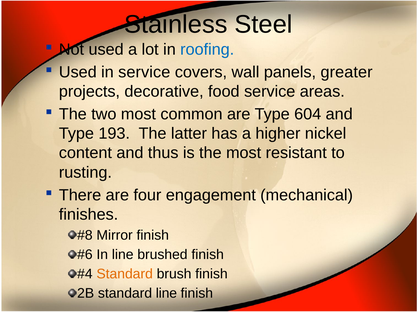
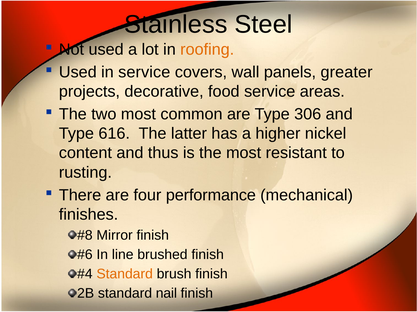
roofing colour: blue -> orange (207, 49)
604: 604 -> 306 (308, 114)
193: 193 -> 616 (114, 134)
engagement: engagement -> performance (211, 195)
standard line: line -> nail (166, 294)
